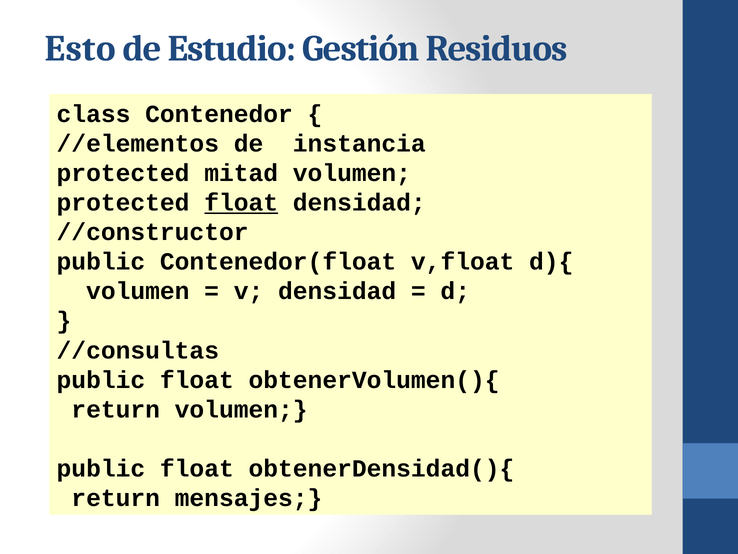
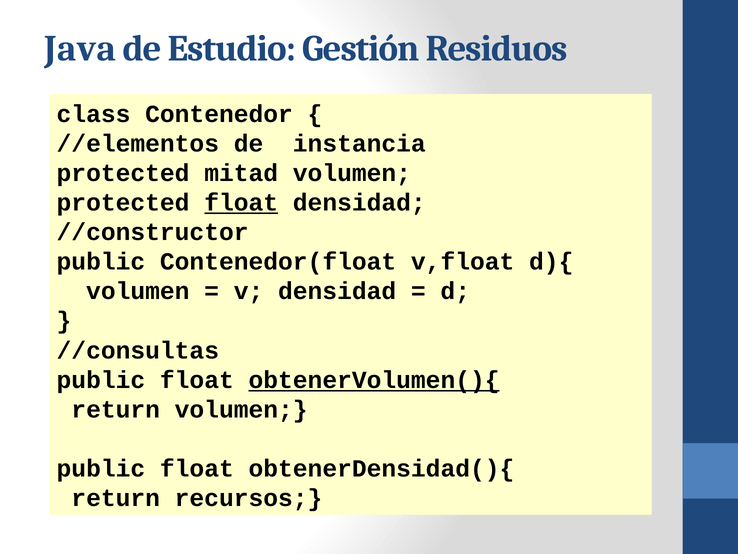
Esto: Esto -> Java (80, 49)
obtenerVolumen(){ underline: none -> present (374, 380)
mensajes: mensajes -> recursos (249, 498)
